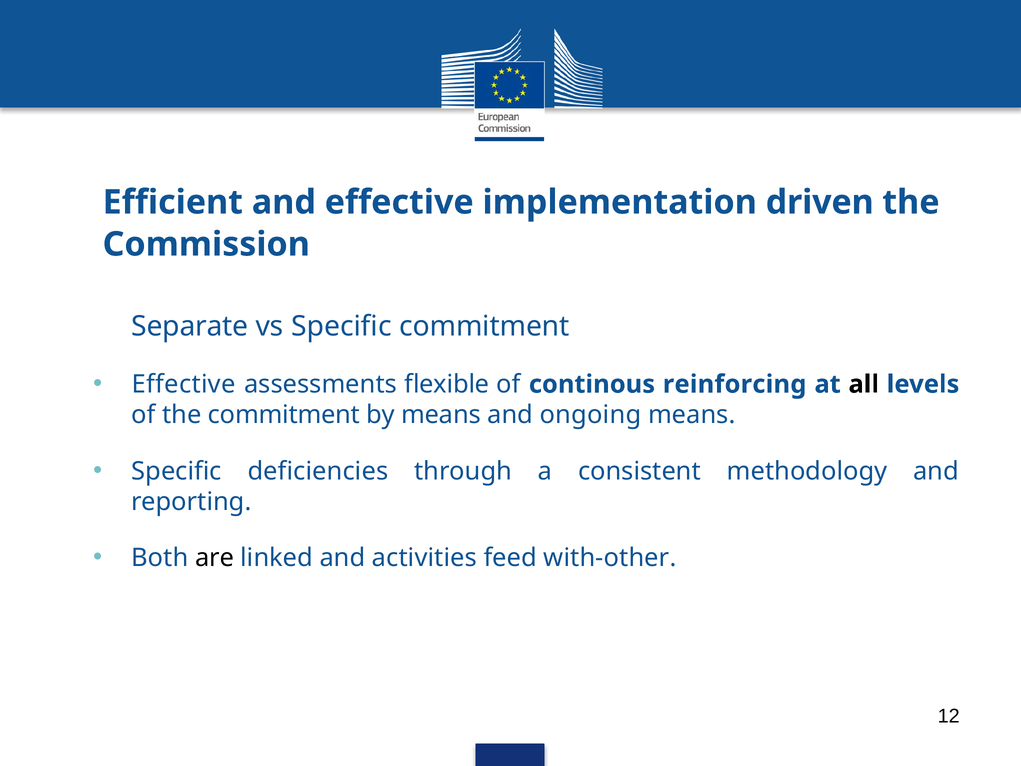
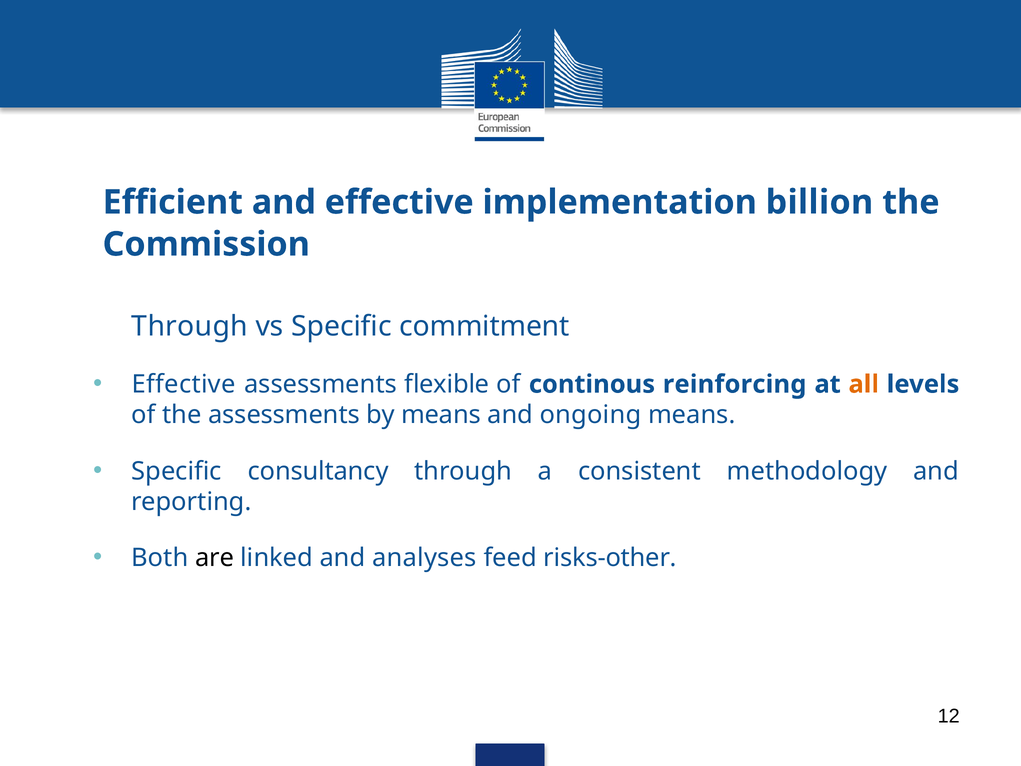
driven: driven -> billion (819, 202)
Separate: Separate -> Through (190, 327)
all colour: black -> orange (864, 384)
the commitment: commitment -> assessments (284, 415)
deficiencies: deficiencies -> consultancy (318, 471)
activities: activities -> analyses (424, 558)
with-other: with-other -> risks-other (610, 558)
